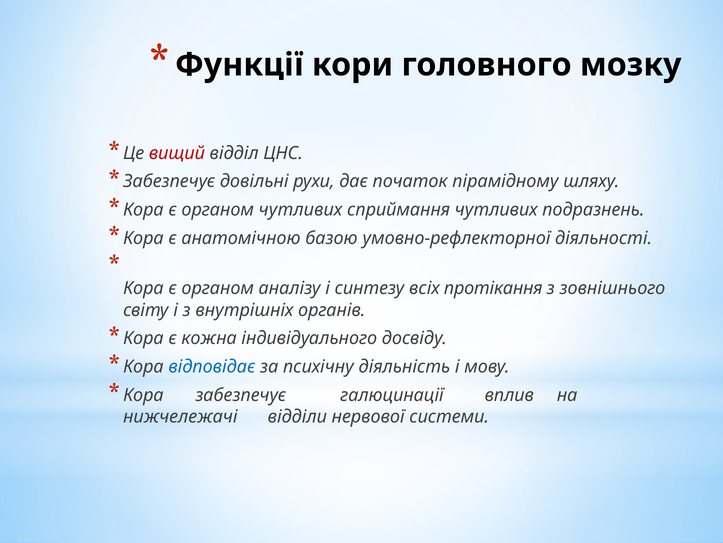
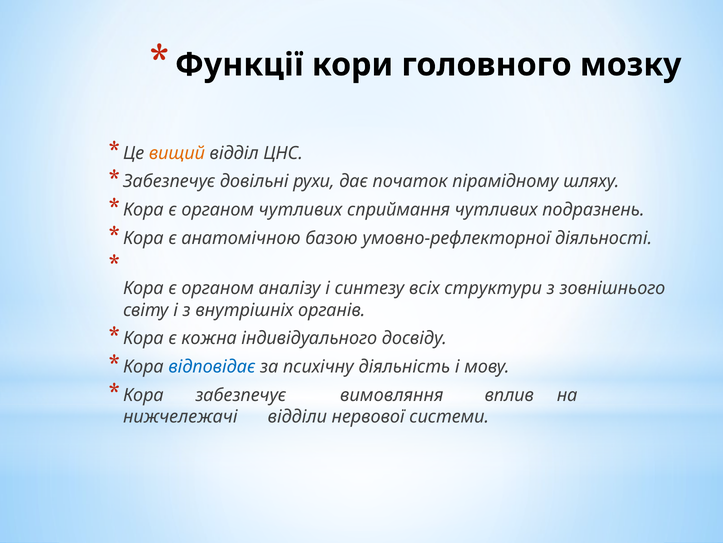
вищий colour: red -> orange (177, 153)
протікання: протікання -> структури (493, 288)
галюцинації: галюцинації -> вимовляння (392, 395)
